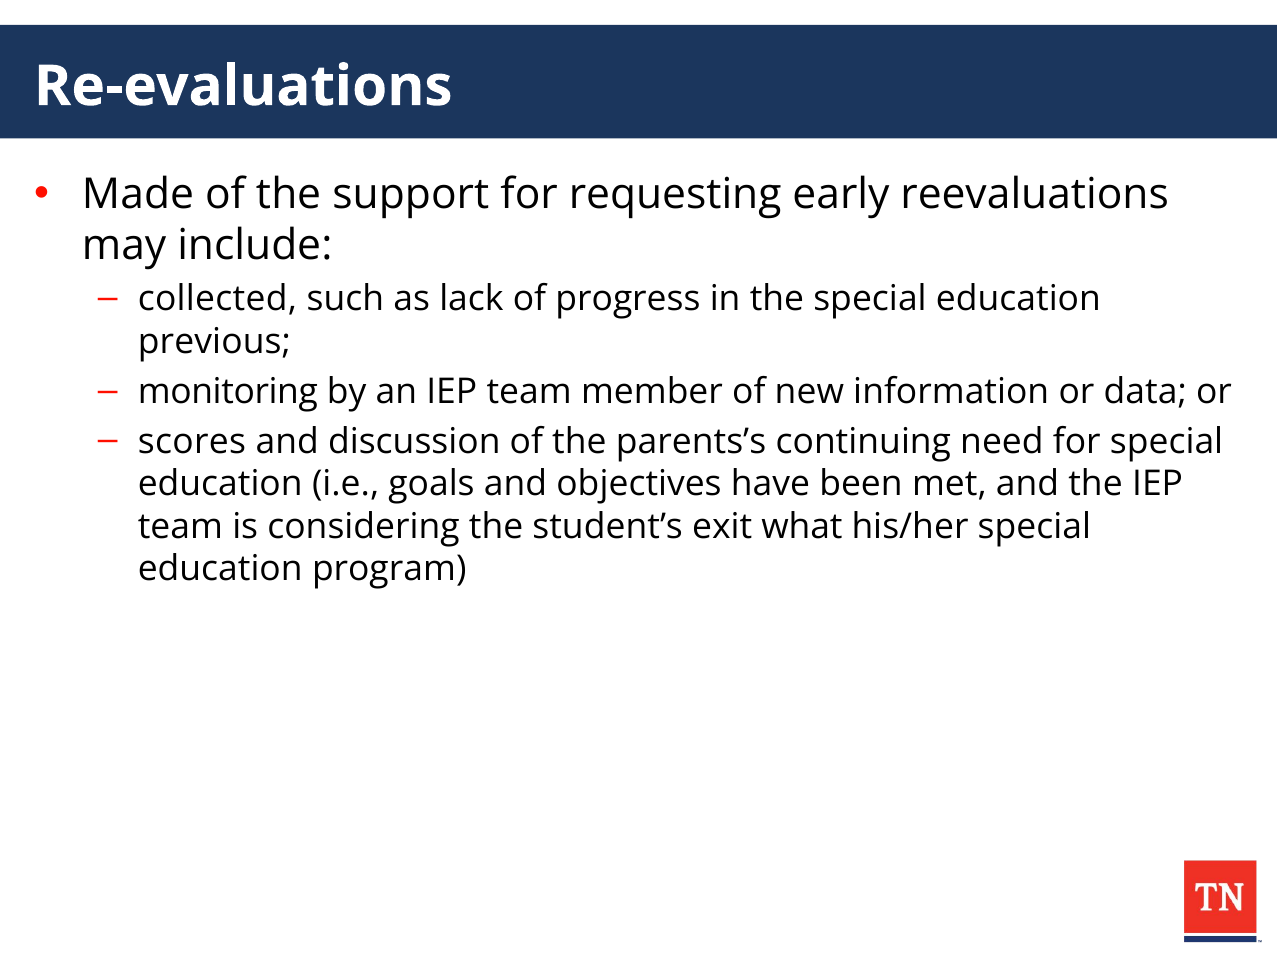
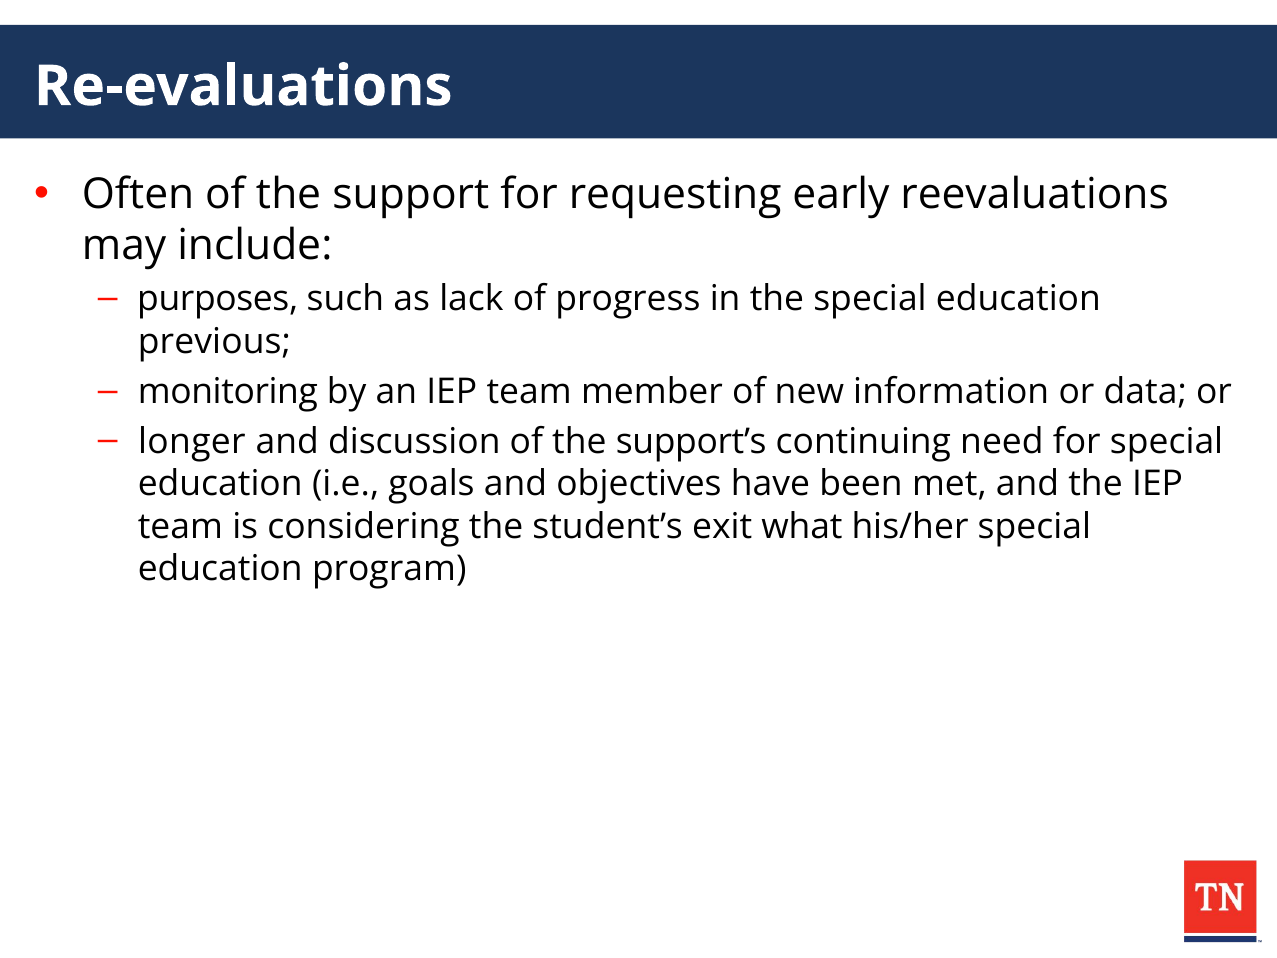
Made: Made -> Often (138, 195)
collected: collected -> purposes (218, 299)
scores: scores -> longer (192, 441)
parents’s: parents’s -> support’s (691, 441)
